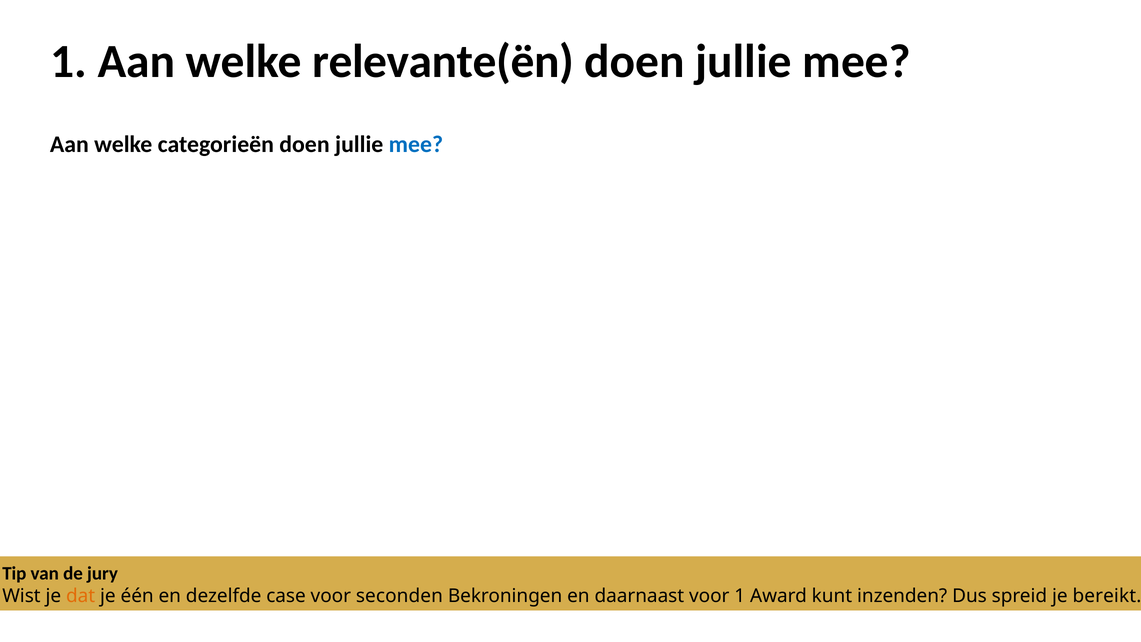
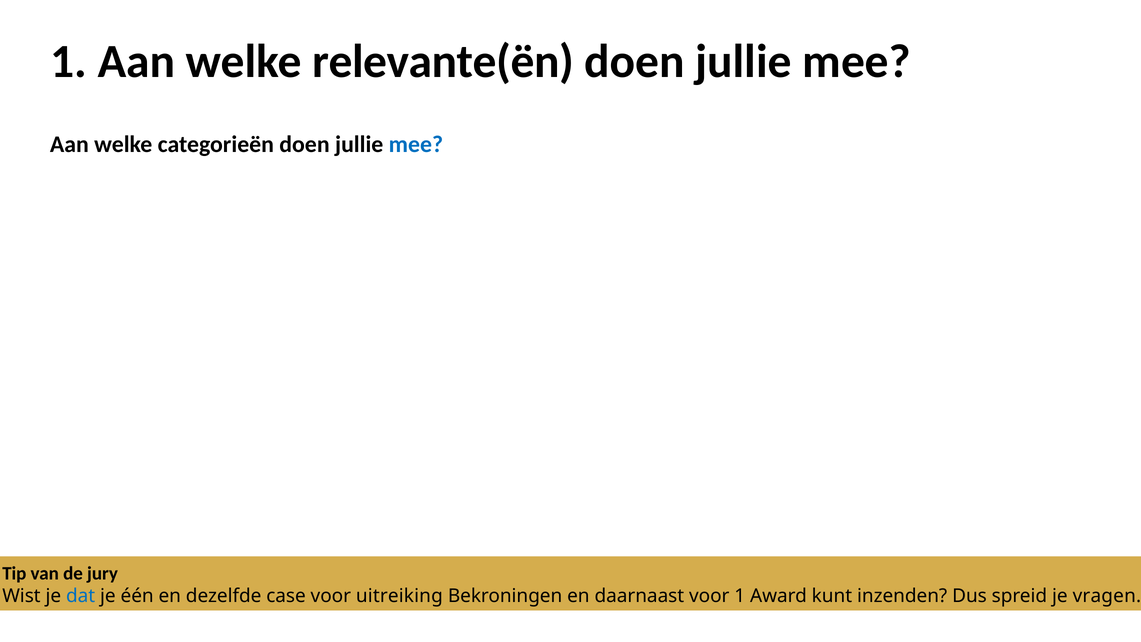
dat colour: orange -> blue (81, 596)
seconden: seconden -> uitreiking (399, 596)
bereikt: bereikt -> vragen (1107, 596)
